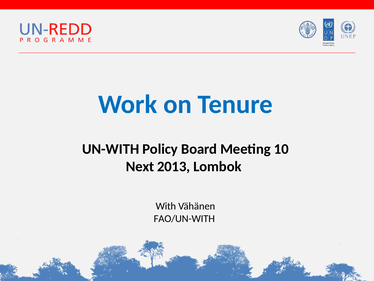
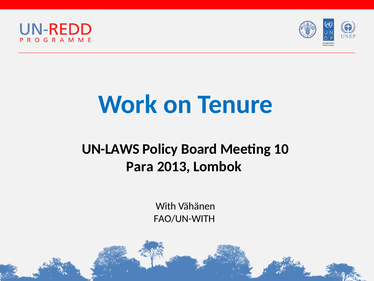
UN-WITH: UN-WITH -> UN-LAWS (111, 149)
Next: Next -> Para (140, 166)
